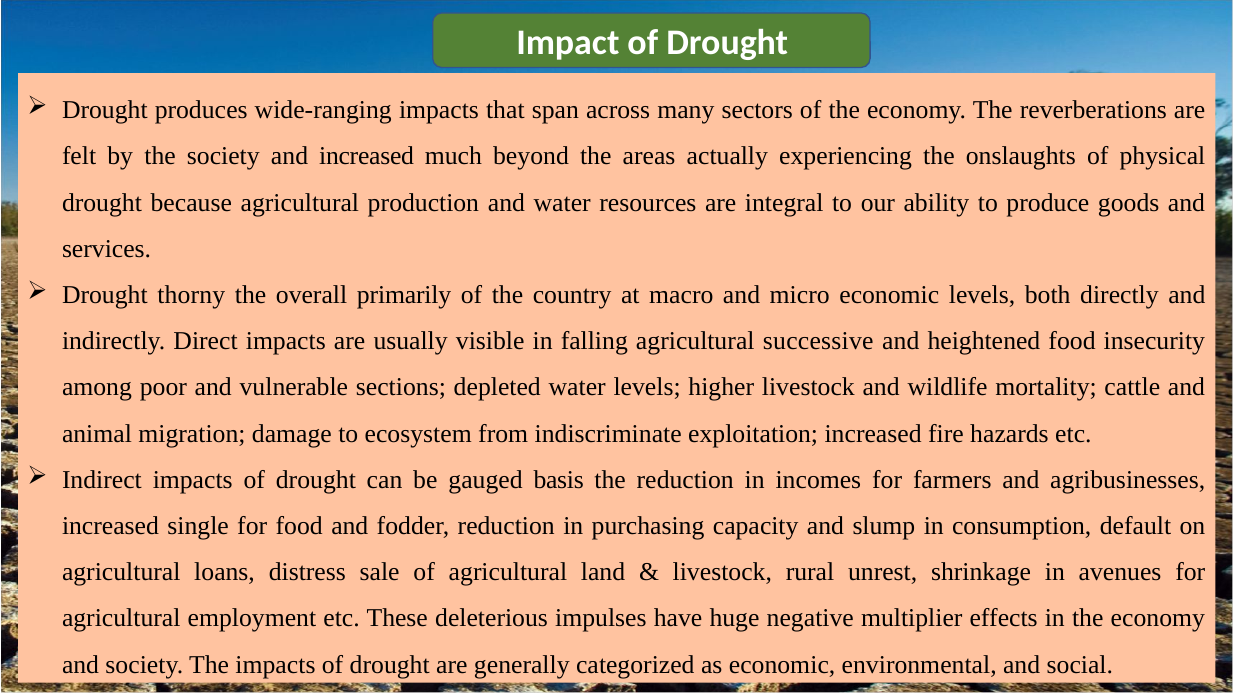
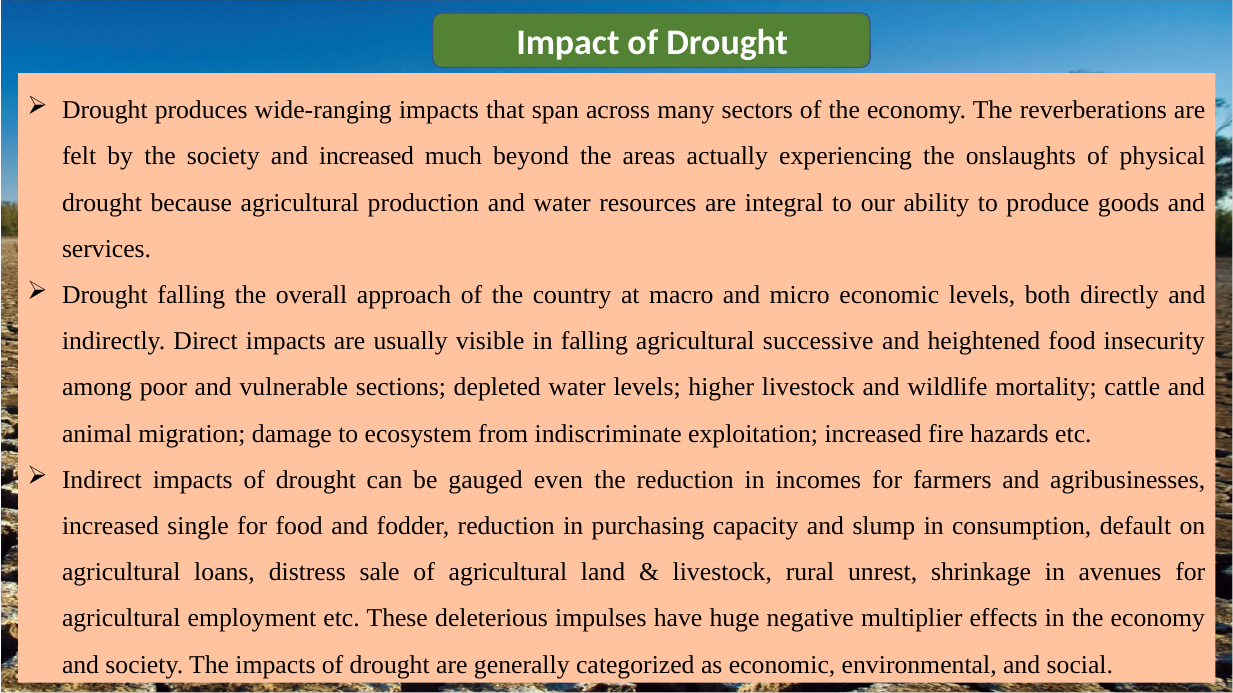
Drought thorny: thorny -> falling (191, 295)
primarily: primarily -> approach (404, 295)
basis: basis -> even (558, 480)
